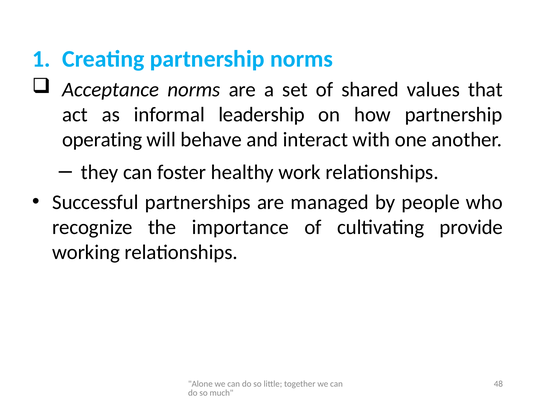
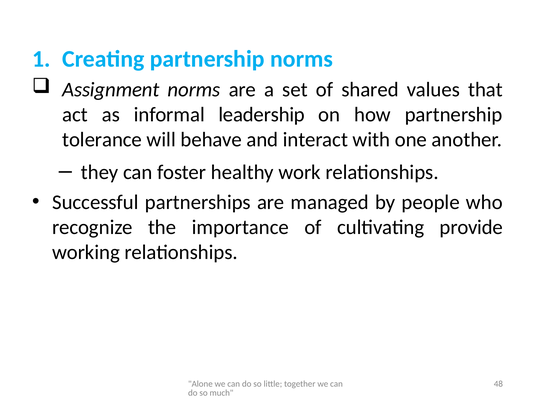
Acceptance: Acceptance -> Assignment (111, 89)
operating: operating -> tolerance (102, 139)
